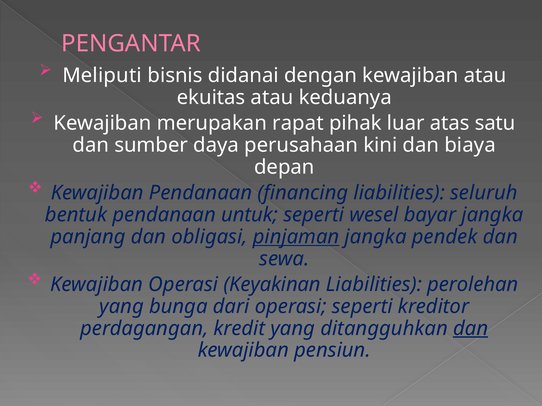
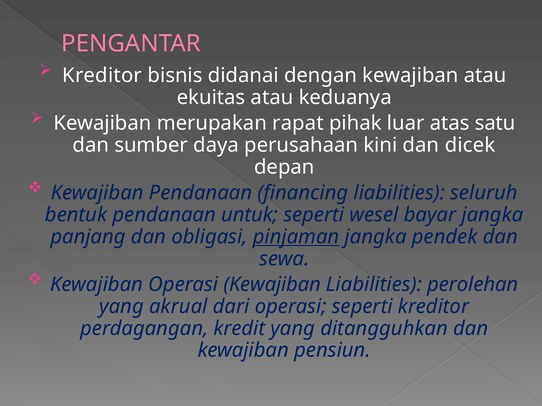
Meliputi: Meliputi -> Kreditor (102, 76)
biaya: biaya -> dicek (470, 145)
Operasi Keyakinan: Keyakinan -> Kewajiban (272, 285)
bunga: bunga -> akrual (178, 307)
dan underline: present -> none (471, 329)
